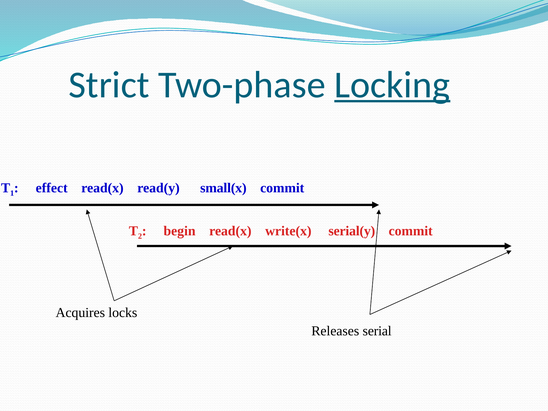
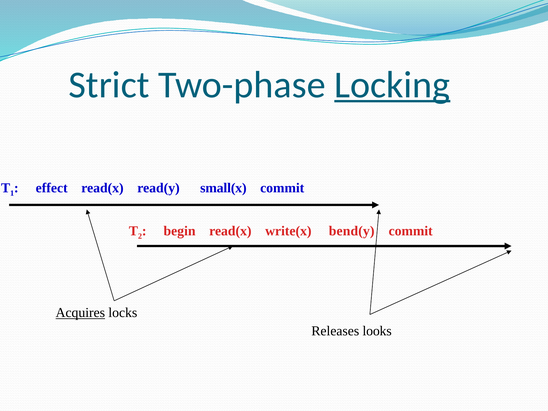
serial(y: serial(y -> bend(y (352, 231)
Acquires underline: none -> present (80, 313)
serial: serial -> looks (377, 331)
